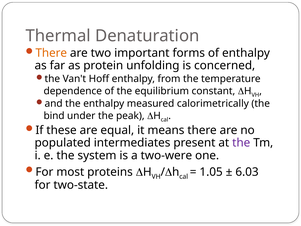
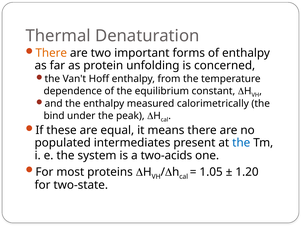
the colour: purple -> blue (241, 143)
two-were: two-were -> two-acids (166, 155)
6.03: 6.03 -> 1.20 (247, 172)
